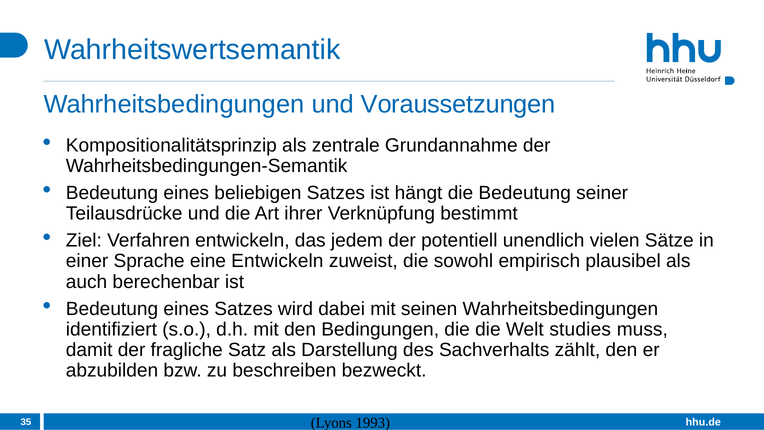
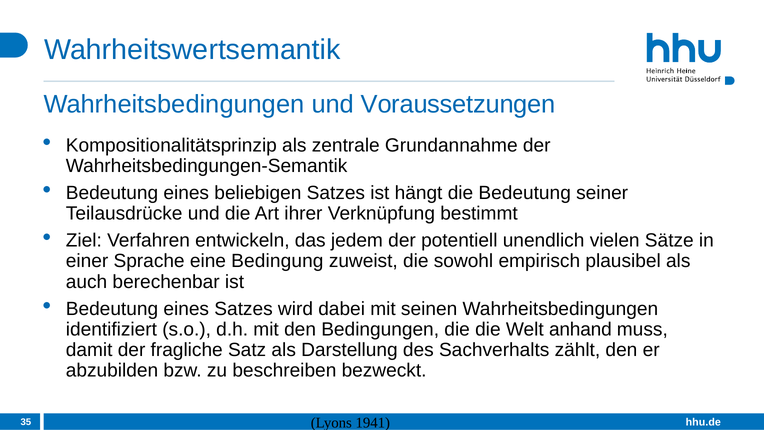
eine Entwickeln: Entwickeln -> Bedingung (277, 261)
studies: studies -> anhand (580, 330)
1993: 1993 -> 1941 (373, 423)
